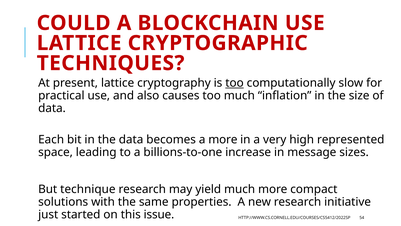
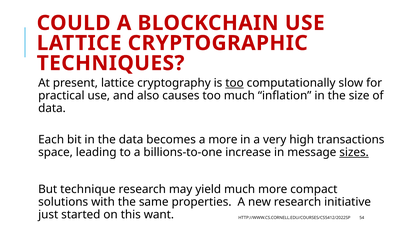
represented: represented -> transactions (351, 139)
sizes underline: none -> present (354, 152)
issue: issue -> want (159, 214)
